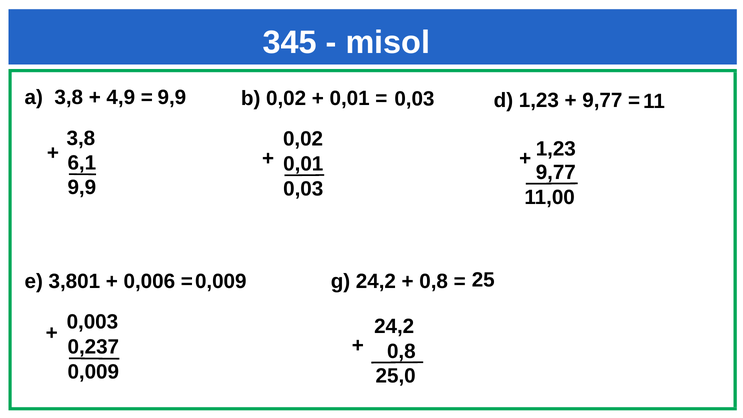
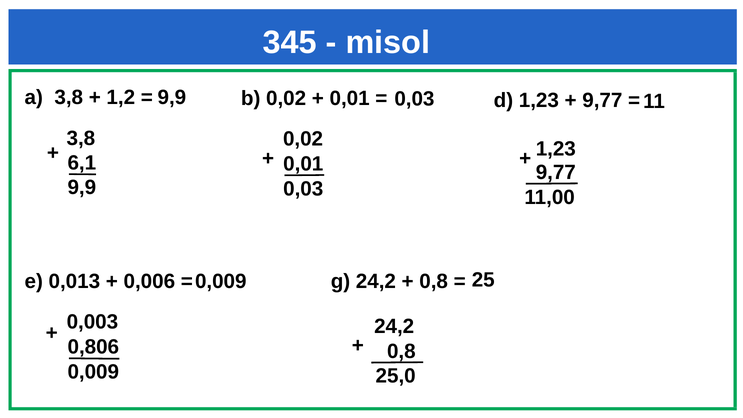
4,9: 4,9 -> 1,2 (121, 97)
3,801: 3,801 -> 0,013 (74, 281)
0,237: 0,237 -> 0,806 (93, 347)
